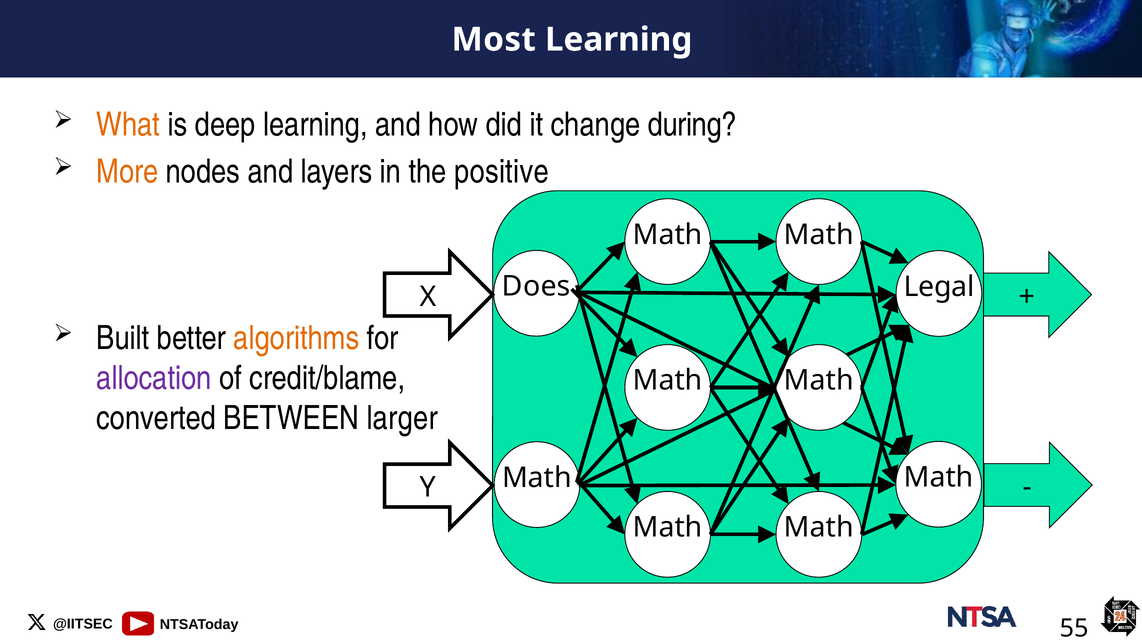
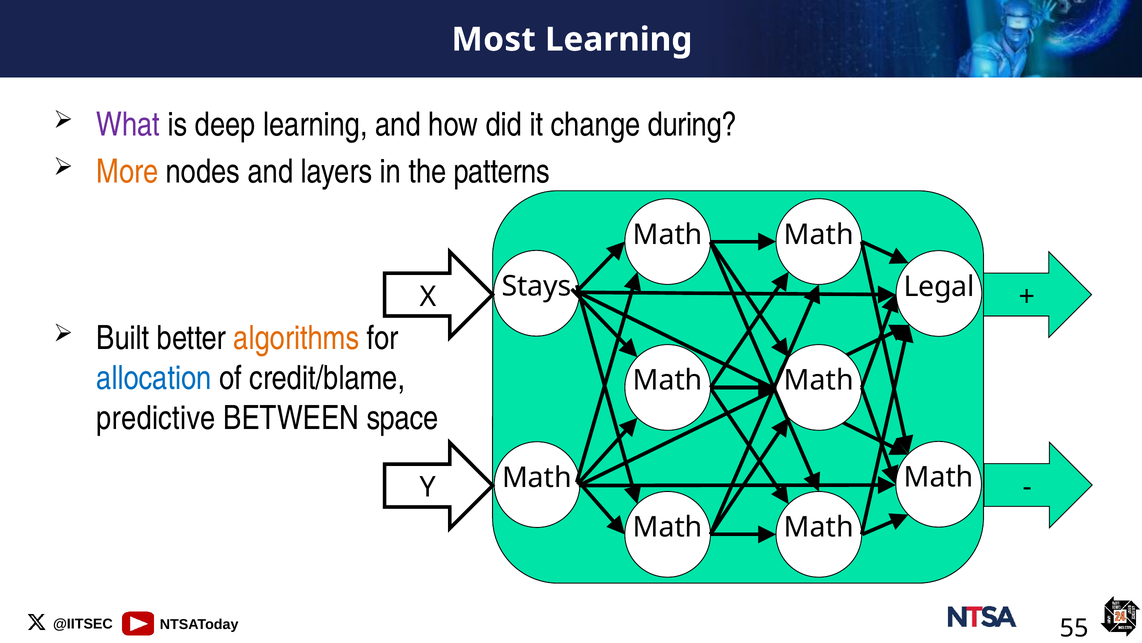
What colour: orange -> purple (128, 125)
positive: positive -> patterns (502, 171)
Does: Does -> Stays (536, 286)
allocation colour: purple -> blue (154, 378)
converted: converted -> predictive (156, 418)
larger: larger -> space (402, 418)
